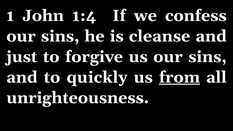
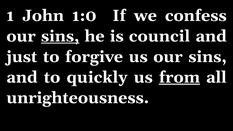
1:4: 1:4 -> 1:0 (84, 16)
sins underline: none -> present (60, 36)
cleanse: cleanse -> council (159, 36)
